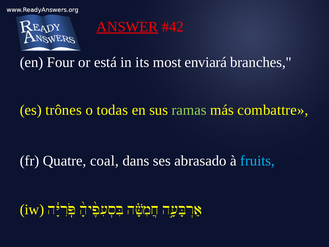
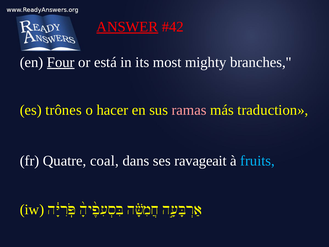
Four underline: none -> present (61, 62)
enviará: enviará -> mighty (206, 62)
todas: todas -> hacer (112, 110)
ramas colour: light green -> pink (189, 110)
combattre: combattre -> traduction (273, 110)
abrasado: abrasado -> ravageait (201, 161)
